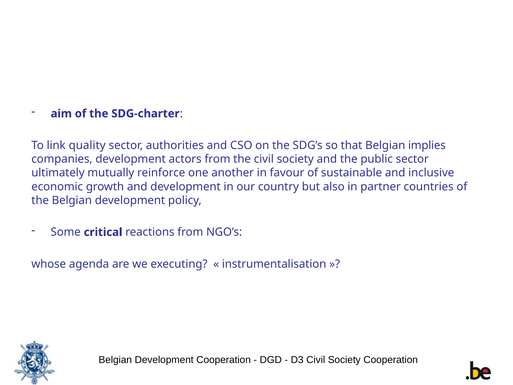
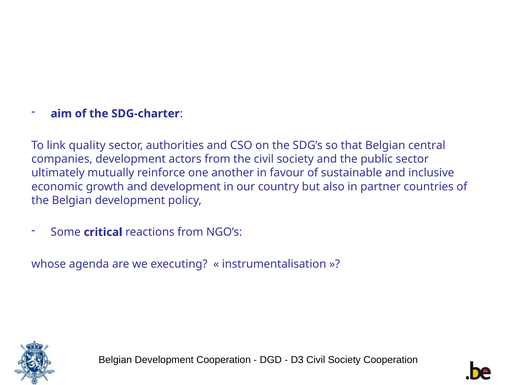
implies: implies -> central (427, 145)
